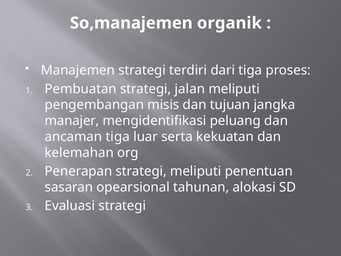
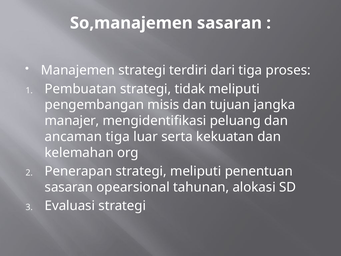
So,manajemen organik: organik -> sasaran (229, 23)
jalan: jalan -> tidak (190, 89)
